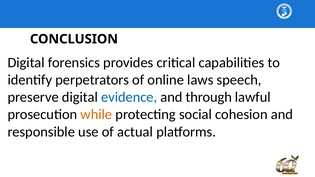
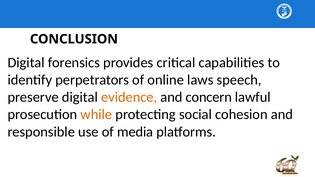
evidence colour: blue -> orange (129, 97)
through: through -> concern (209, 97)
actual: actual -> media (135, 132)
